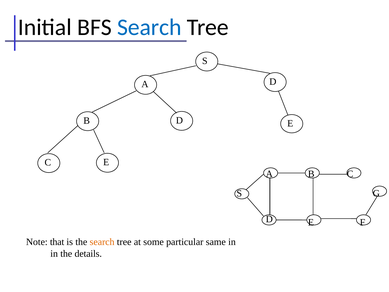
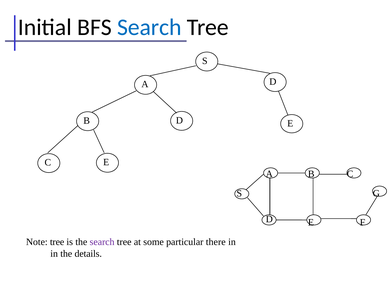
Note that: that -> tree (57, 242)
search colour: orange -> purple (102, 242)
same: same -> there (216, 242)
